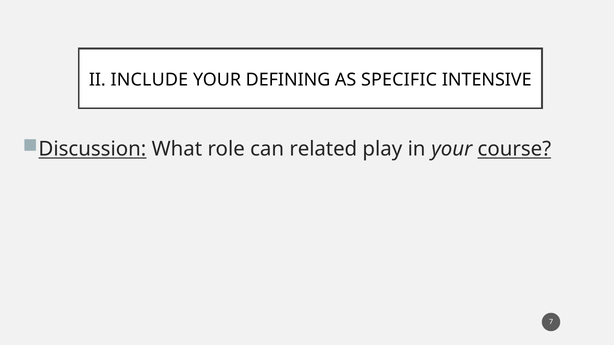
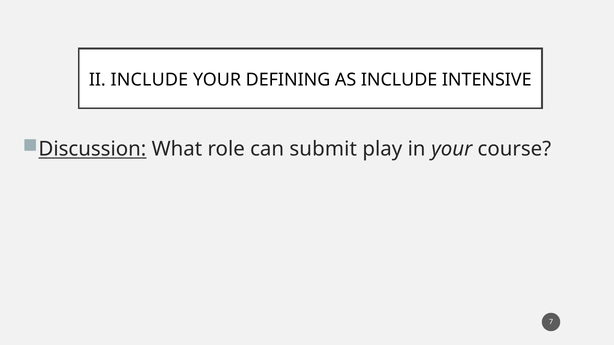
AS SPECIFIC: SPECIFIC -> INCLUDE (399, 80)
related: related -> submit (323, 149)
course underline: present -> none (514, 149)
